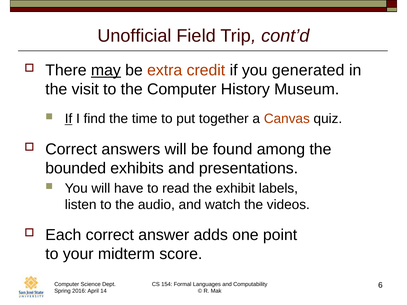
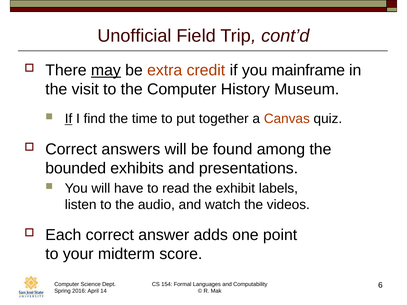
generated: generated -> mainframe (308, 70)
